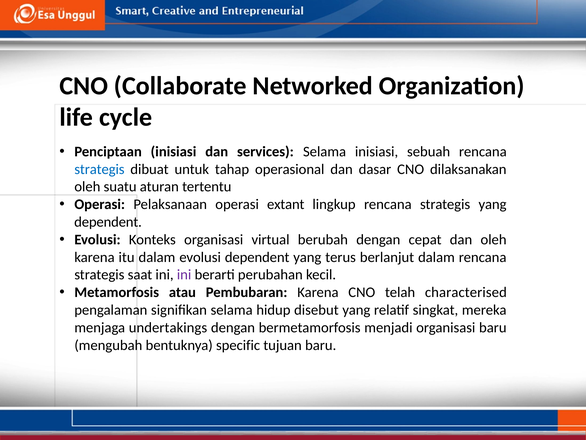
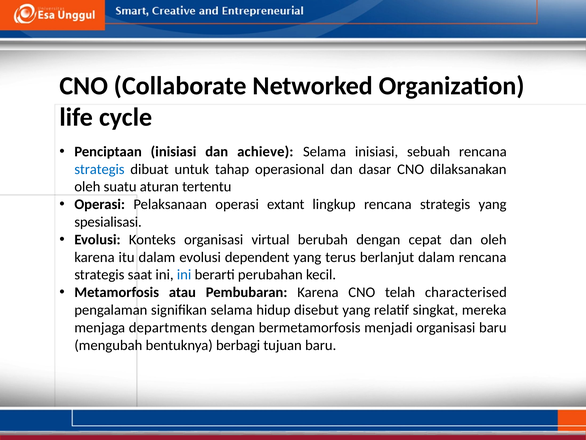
services: services -> achieve (265, 151)
dependent: dependent -> spesialisasi (108, 222)
ini colour: purple -> blue (184, 275)
undertakings: undertakings -> departments (168, 327)
specific: specific -> berbagi (238, 345)
